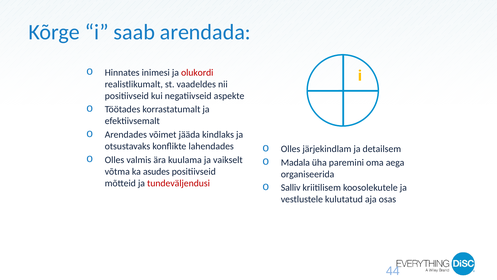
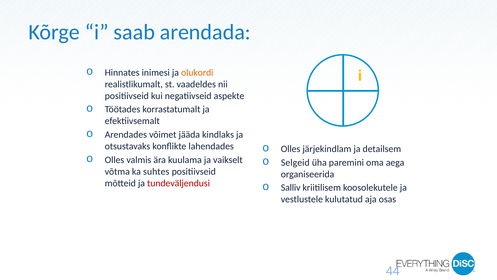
olukordi colour: red -> orange (197, 72)
Madala: Madala -> Selgeid (295, 162)
asudes: asudes -> suhtes (156, 171)
